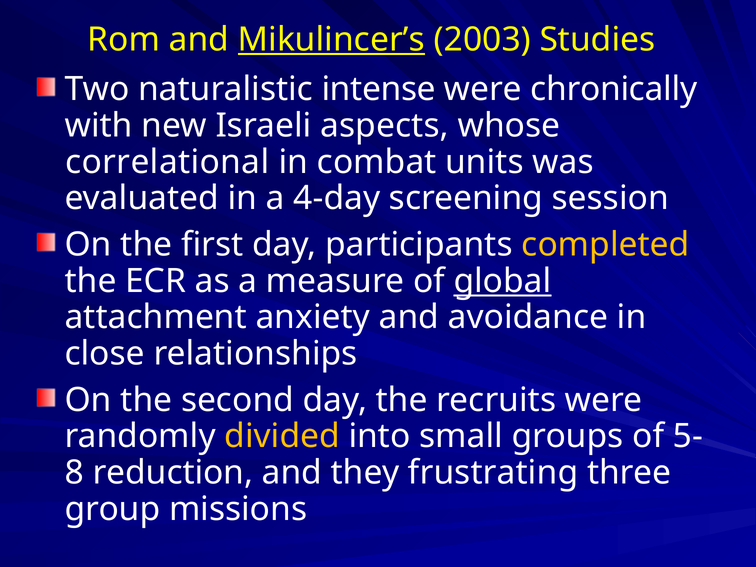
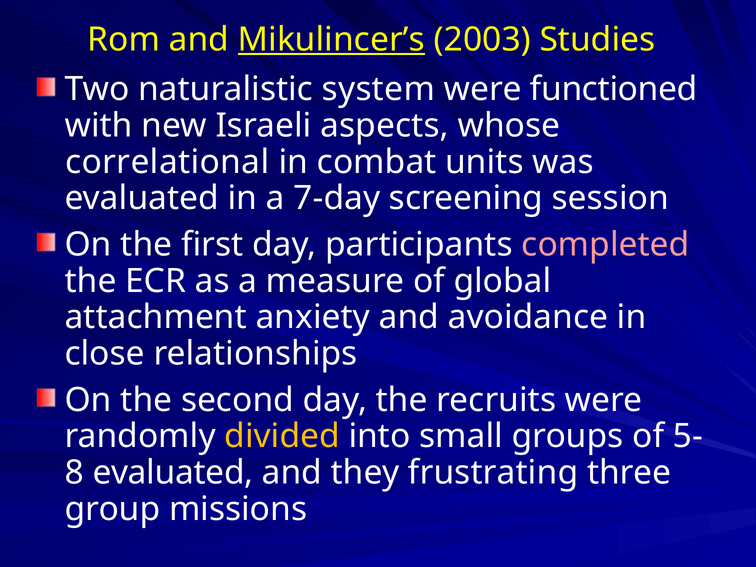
intense: intense -> system (378, 89)
chronically: chronically -> functioned (614, 89)
4-day: 4-day -> 7-day (337, 198)
completed colour: yellow -> pink (605, 245)
global underline: present -> none (503, 281)
reduction: reduction -> evaluated (173, 473)
